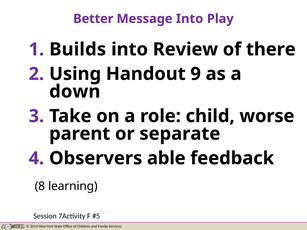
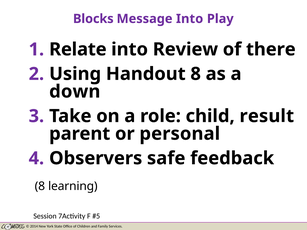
Better: Better -> Blocks (93, 19)
Builds: Builds -> Relate (78, 49)
Handout 9: 9 -> 8 (196, 74)
worse: worse -> result (267, 116)
separate: separate -> personal (180, 134)
able: able -> safe (166, 158)
